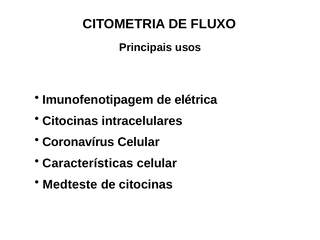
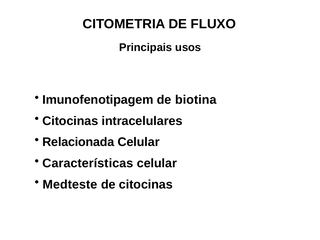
elétrica: elétrica -> biotina (196, 100)
Coronavírus: Coronavírus -> Relacionada (78, 142)
